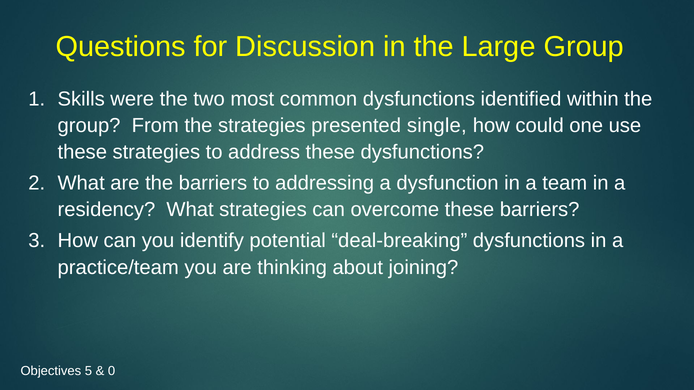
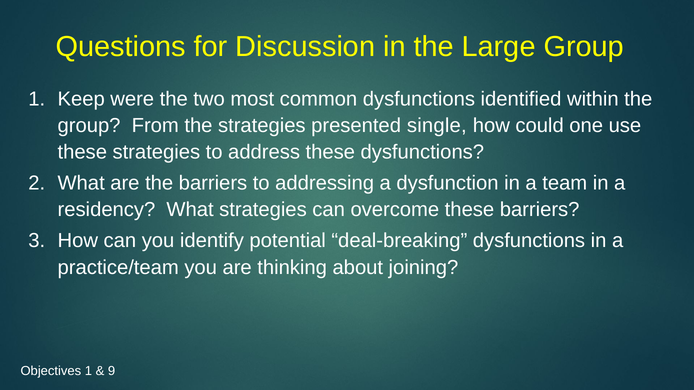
Skills: Skills -> Keep (81, 99)
Objectives 5: 5 -> 1 (88, 371)
0: 0 -> 9 (112, 371)
